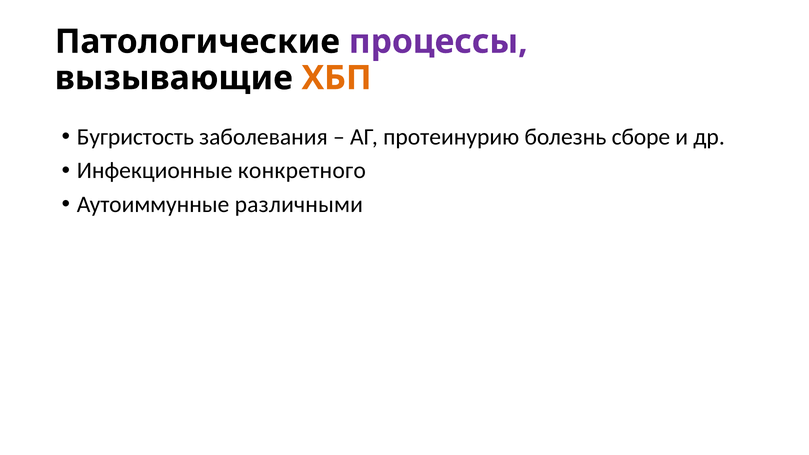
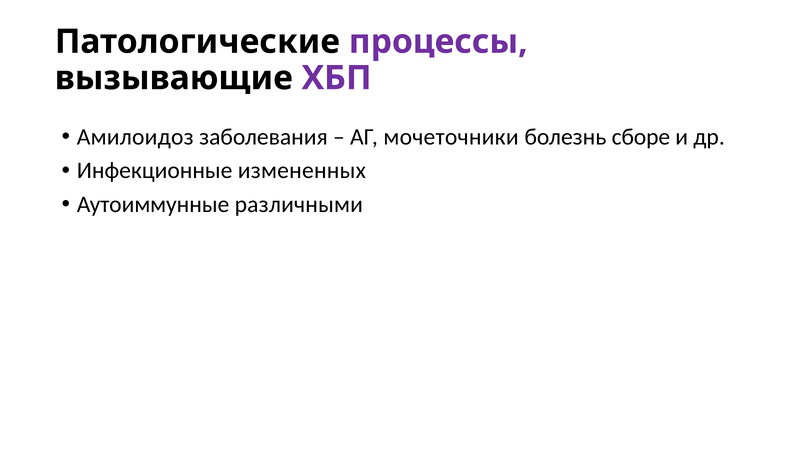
ХБП colour: orange -> purple (337, 78)
Бугристость: Бугристость -> Амилоидоз (135, 137)
протеинурию: протеинурию -> мочеточники (451, 137)
конкретного: конкретного -> измененных (302, 171)
